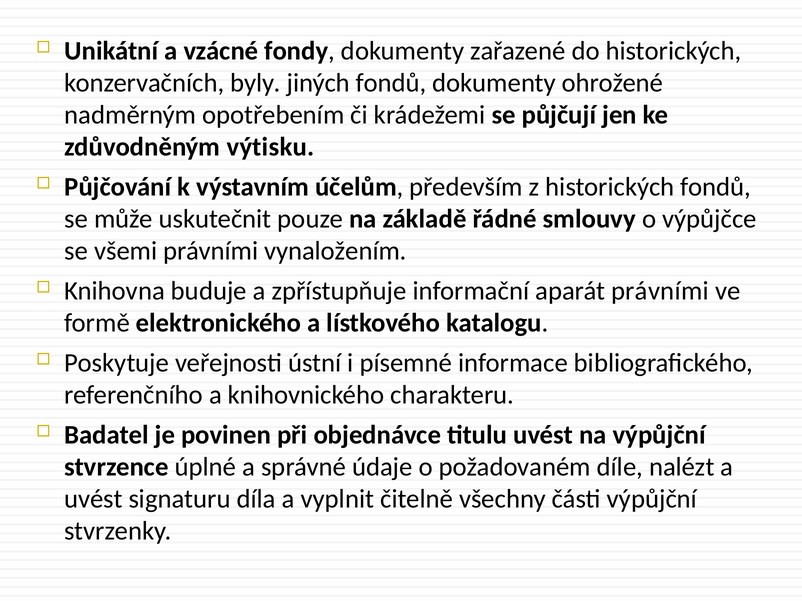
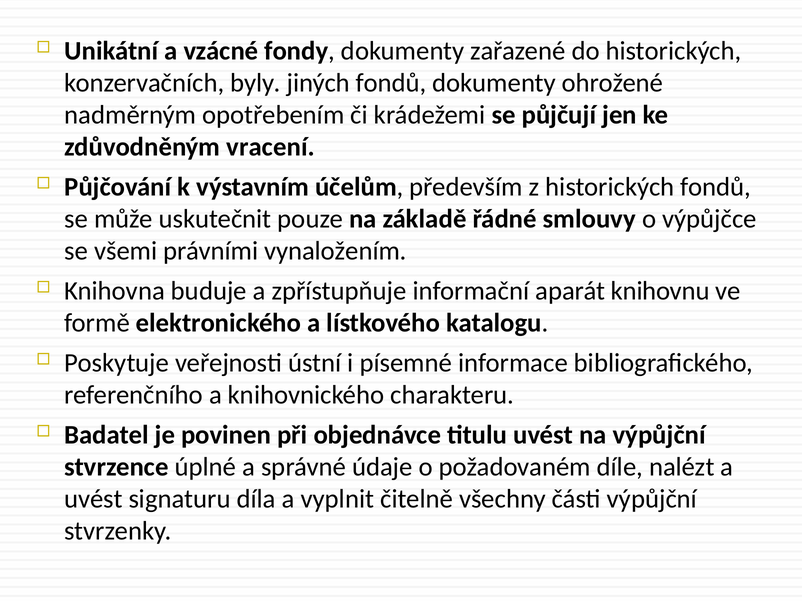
výtisku: výtisku -> vracení (271, 147)
aparát právními: právními -> knihovnu (660, 291)
